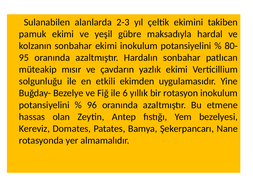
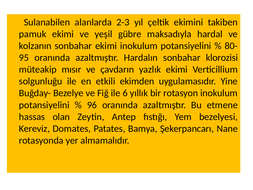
patlıcan: patlıcan -> klorozisi (222, 58)
